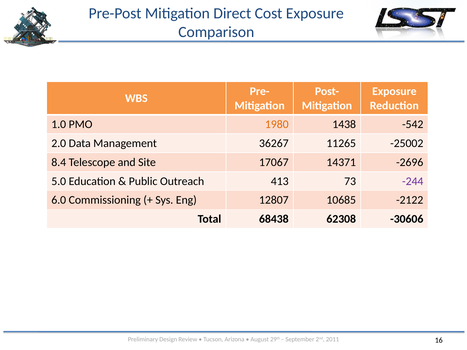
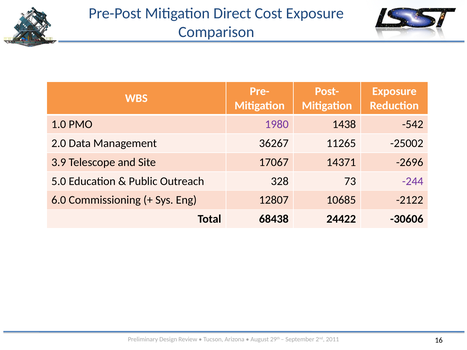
1980 colour: orange -> purple (277, 125)
8.4: 8.4 -> 3.9 (59, 162)
413: 413 -> 328 (280, 181)
62308: 62308 -> 24422 (341, 219)
